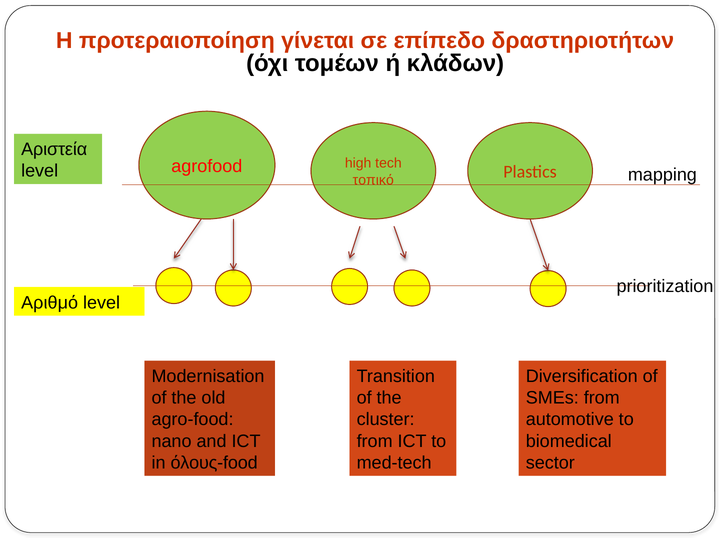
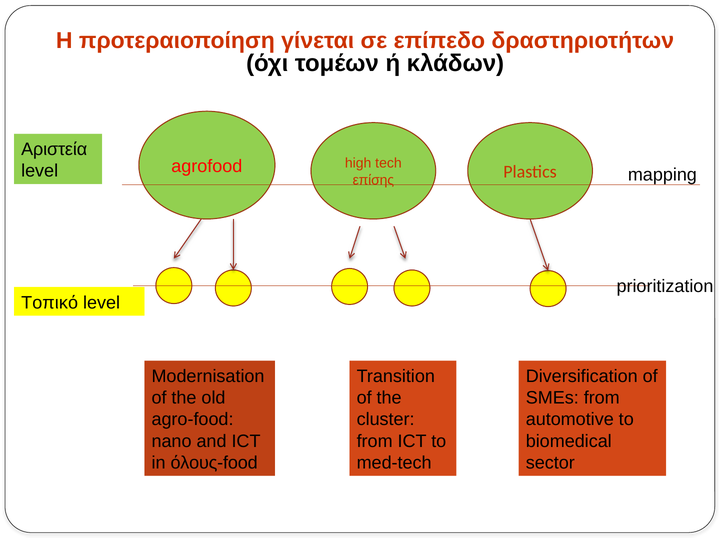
τοπικό: τοπικό -> επίσης (373, 180)
Αριθμό: Αριθμό -> Τοπικό (50, 303)
